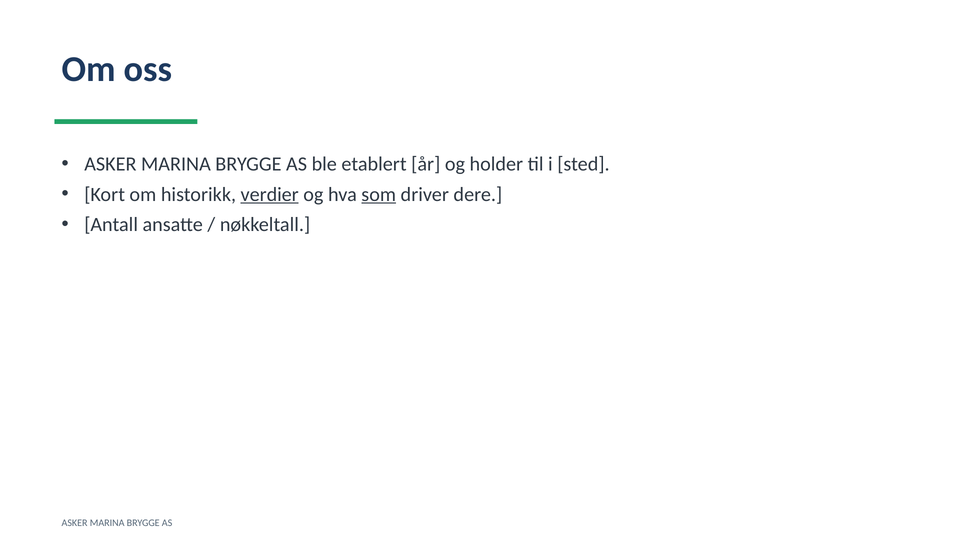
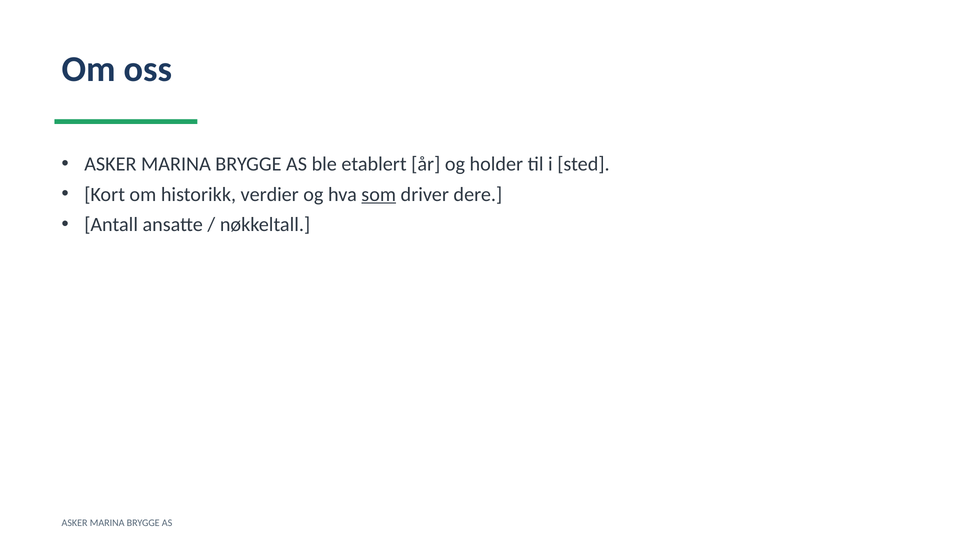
verdier underline: present -> none (270, 194)
